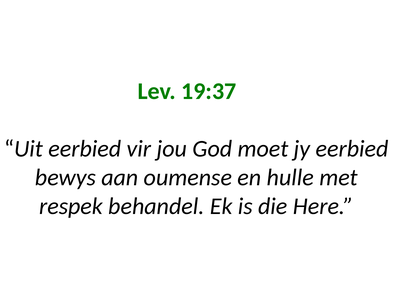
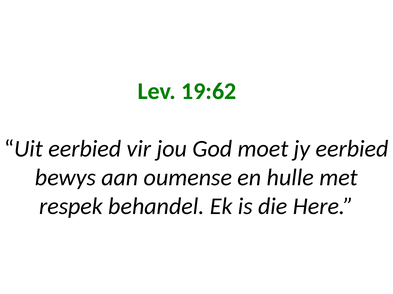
19:37: 19:37 -> 19:62 (209, 91)
